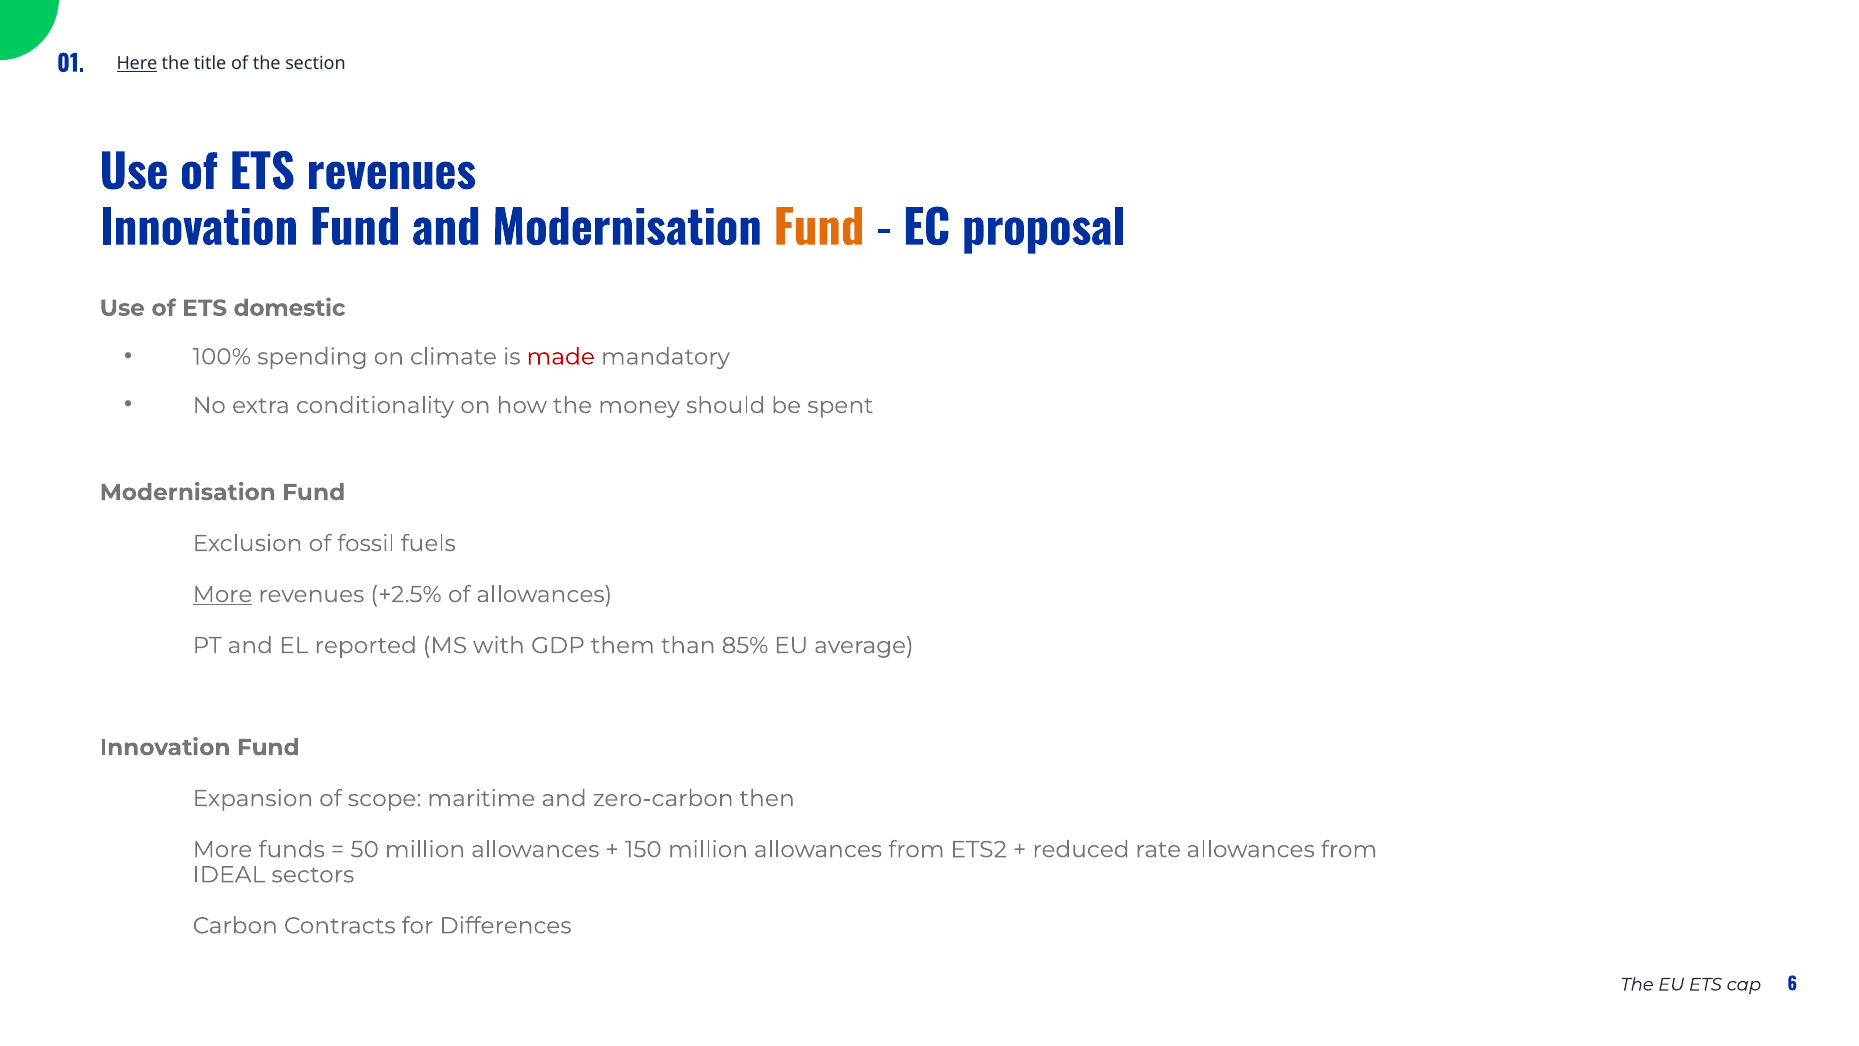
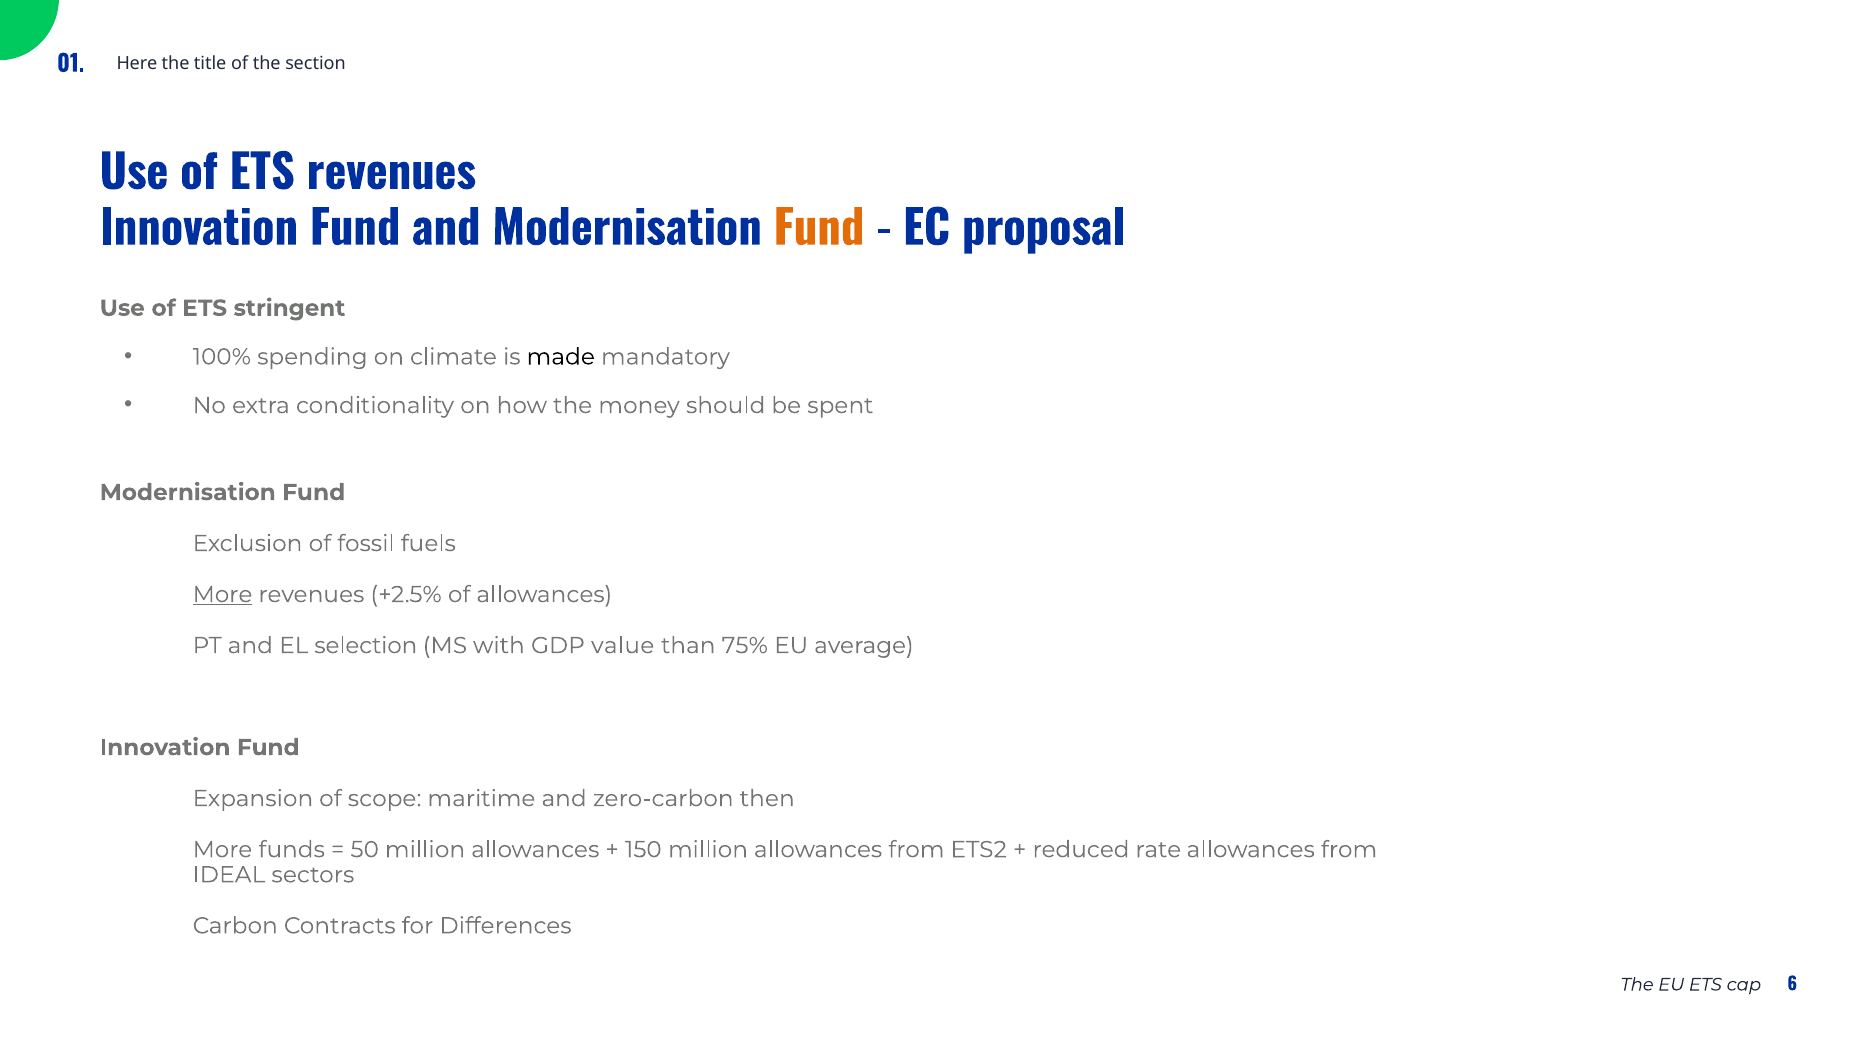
Here underline: present -> none (137, 64)
domestic: domestic -> stringent (289, 308)
made colour: red -> black (561, 357)
reported: reported -> selection (366, 645)
them: them -> value (623, 645)
85%: 85% -> 75% (745, 645)
